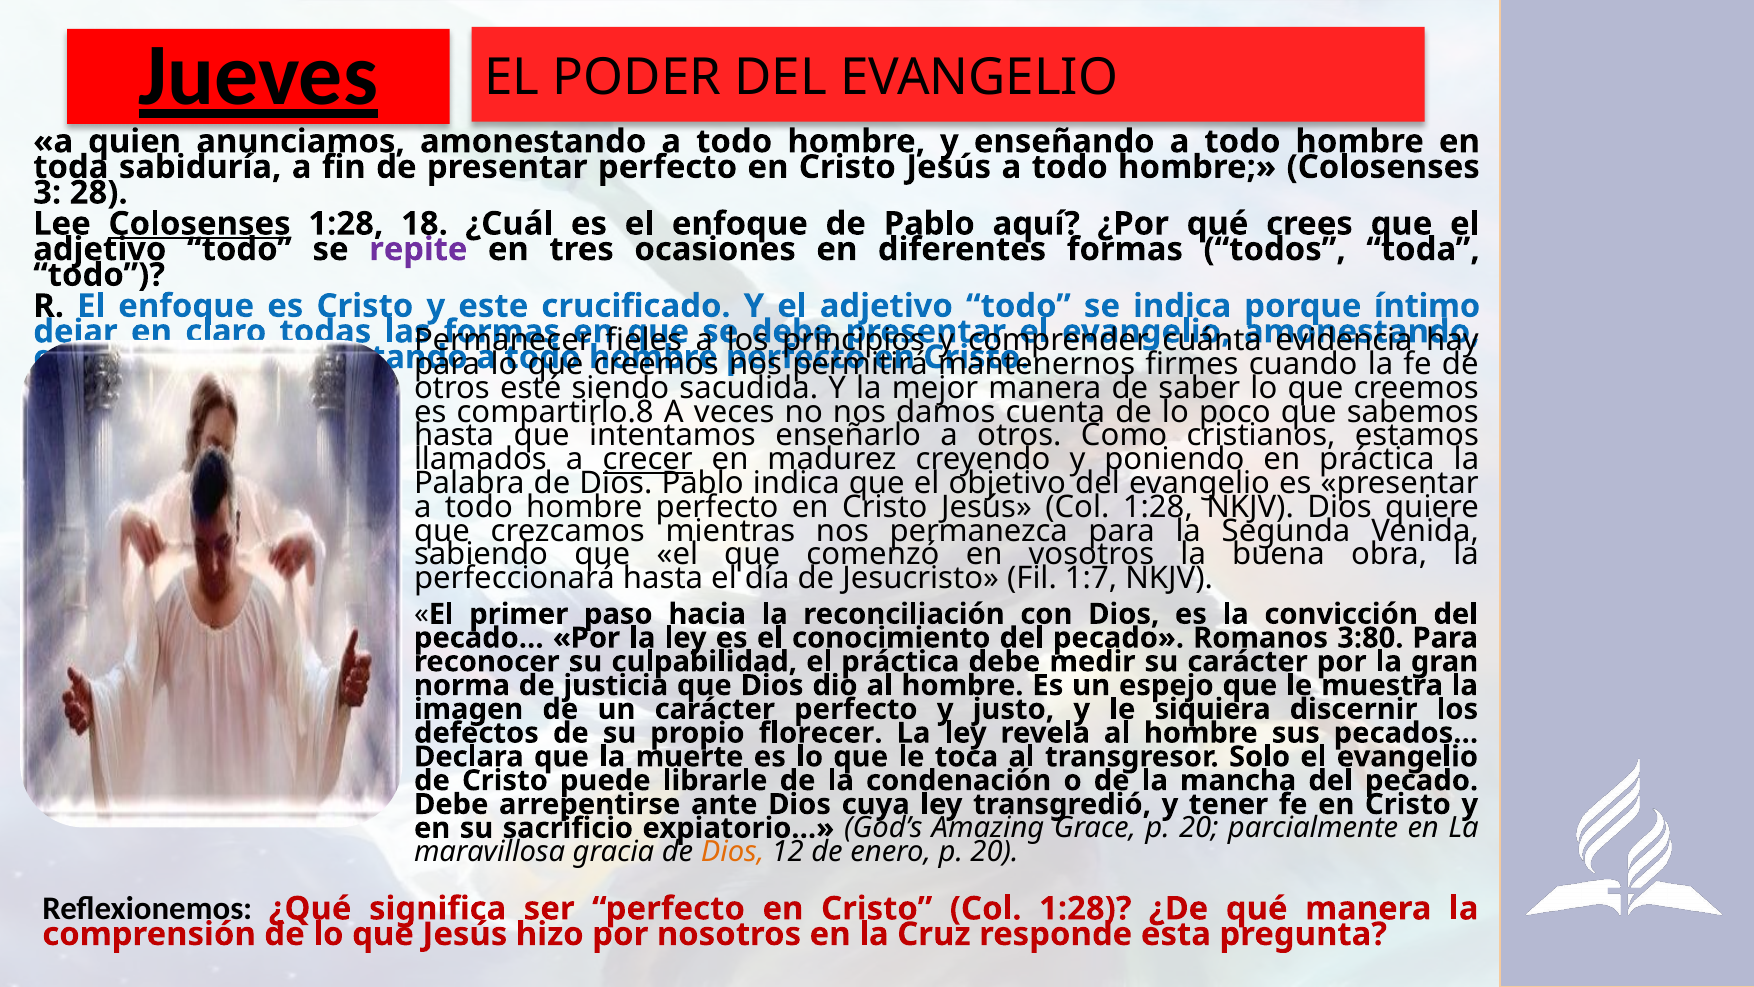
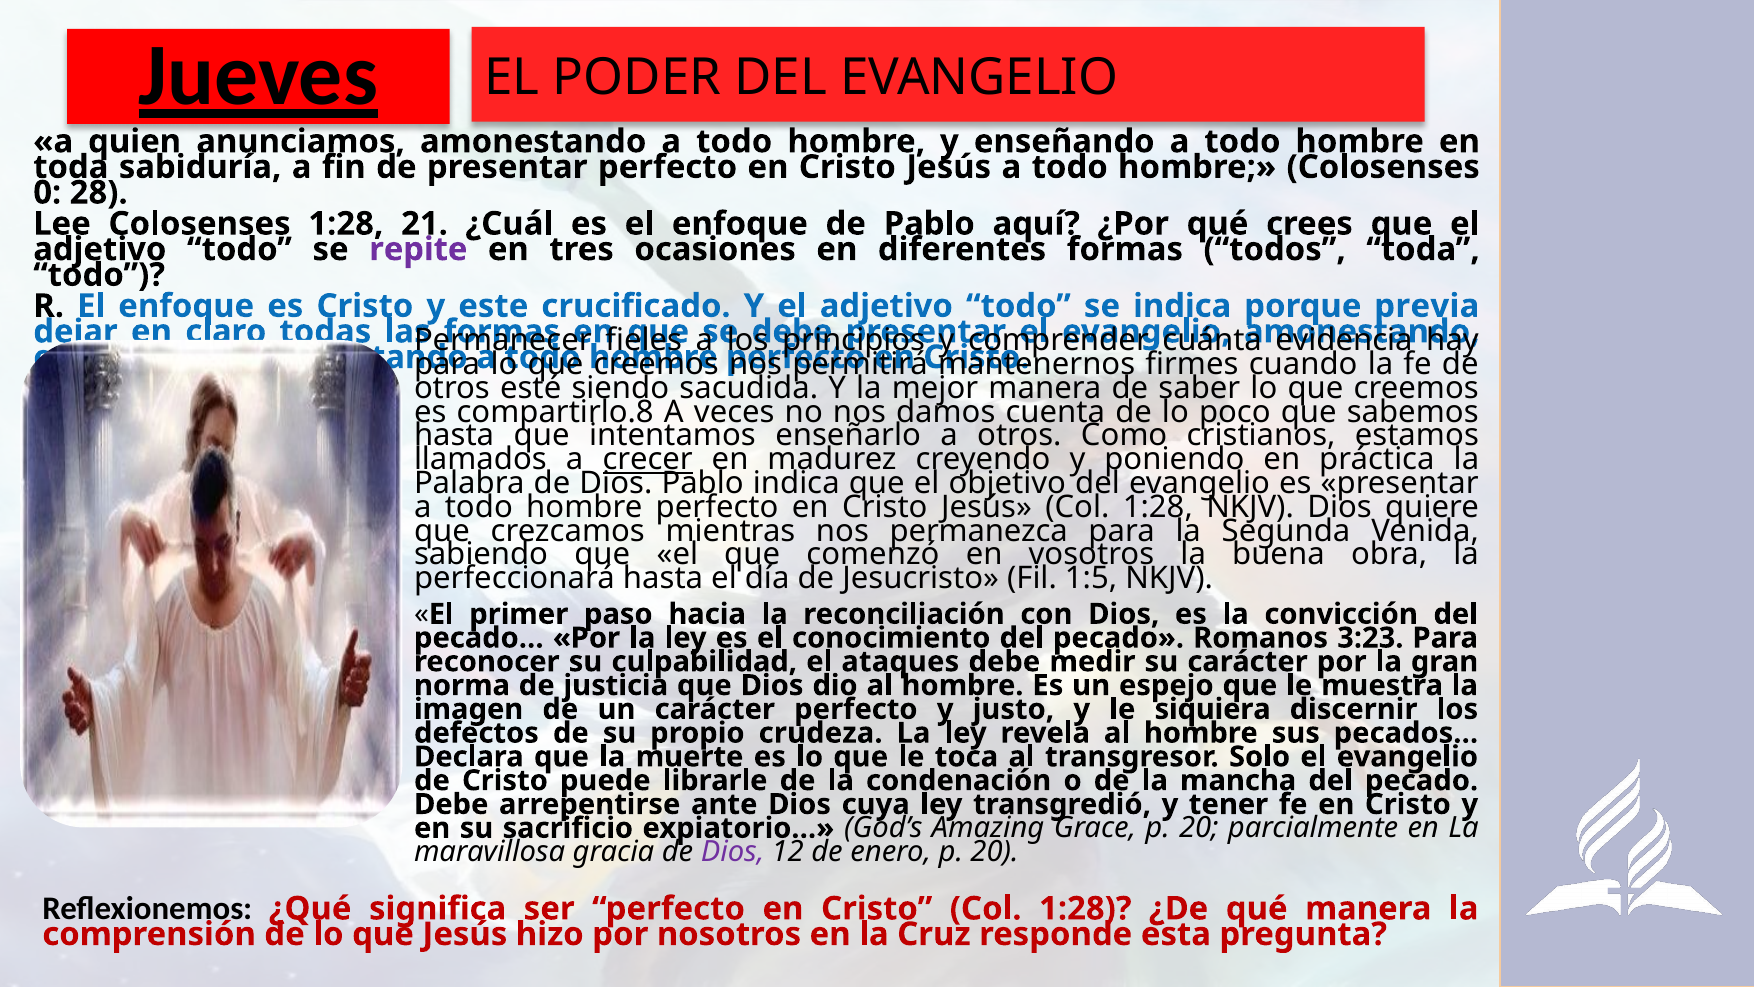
3: 3 -> 0 (47, 193)
Colosenses underline: present -> none (200, 224)
18: 18 -> 21 (424, 224)
íntimo: íntimo -> previa (1427, 306)
1:7: 1:7 -> 1:5 (1091, 578)
3:80: 3:80 -> 3:23 (1370, 638)
el práctica: práctica -> ataques (900, 661)
florecer: florecer -> crudeza (821, 733)
Dios colour: orange -> purple (733, 852)
